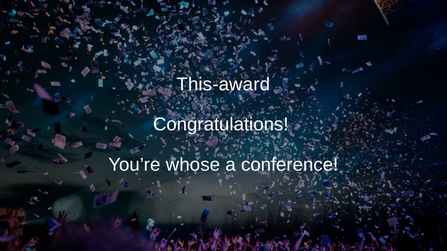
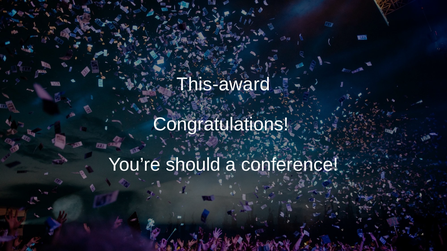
whose: whose -> should (193, 165)
